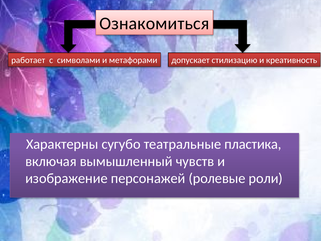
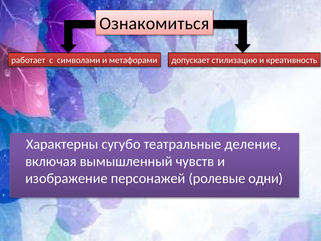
пластика: пластика -> деление (253, 144)
роли: роли -> одни (266, 178)
